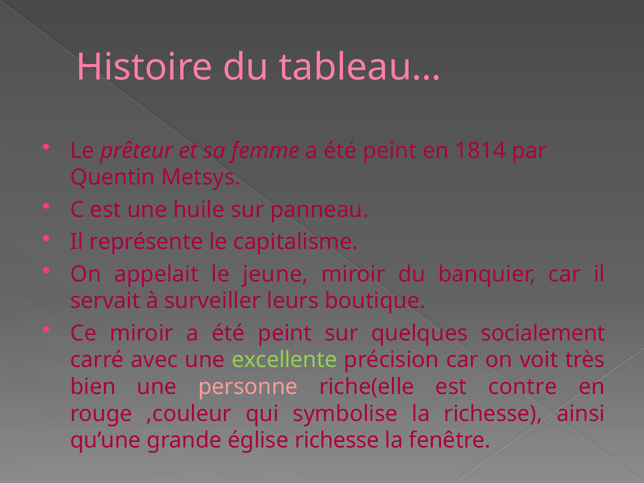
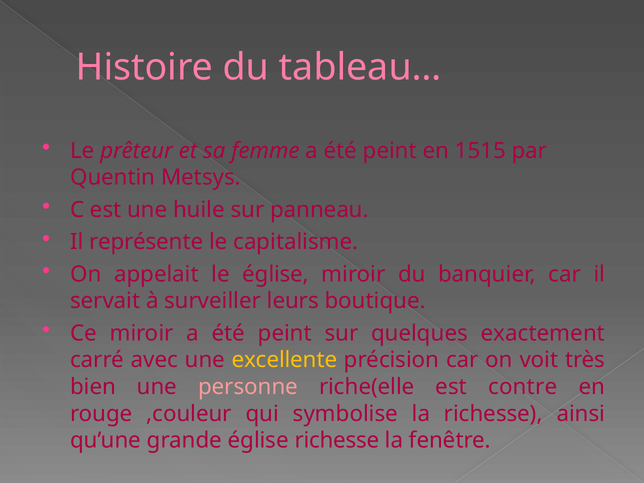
1814: 1814 -> 1515 (480, 151)
le jeune: jeune -> église (276, 274)
socialement: socialement -> exactement (543, 333)
excellente colour: light green -> yellow (285, 360)
